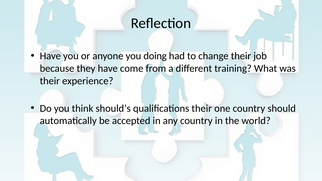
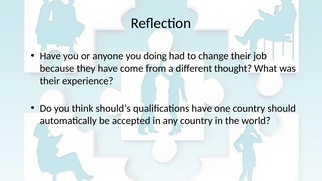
training: training -> thought (233, 69)
qualifications their: their -> have (202, 108)
